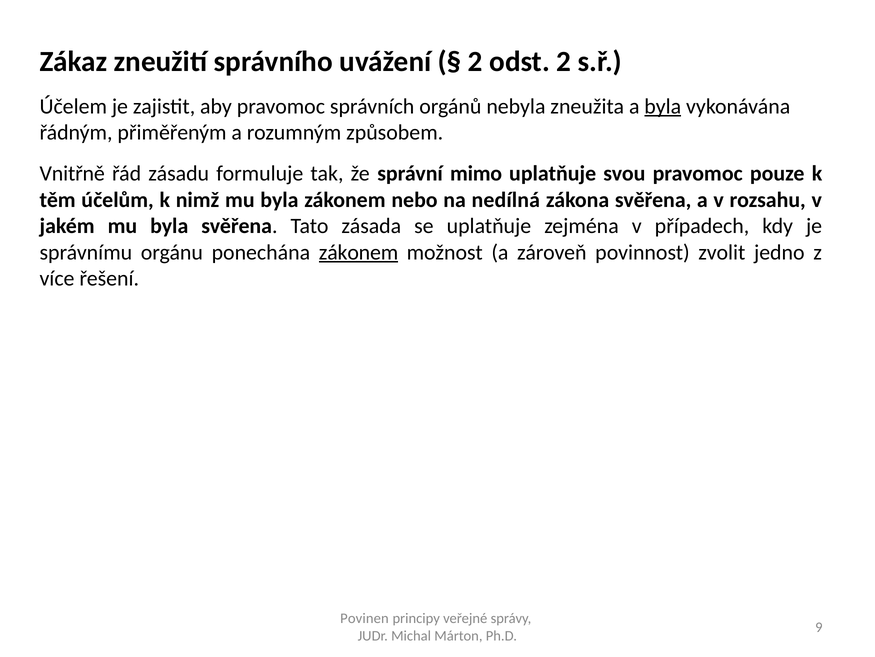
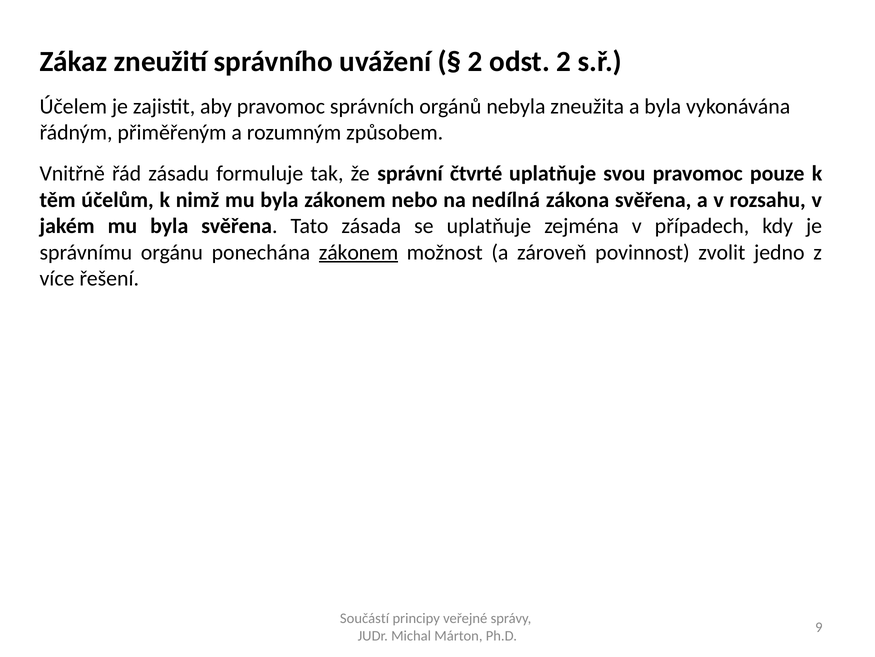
byla underline: present -> none (663, 106)
mimo: mimo -> čtvrté (476, 173)
Povinen: Povinen -> Součástí (365, 618)
